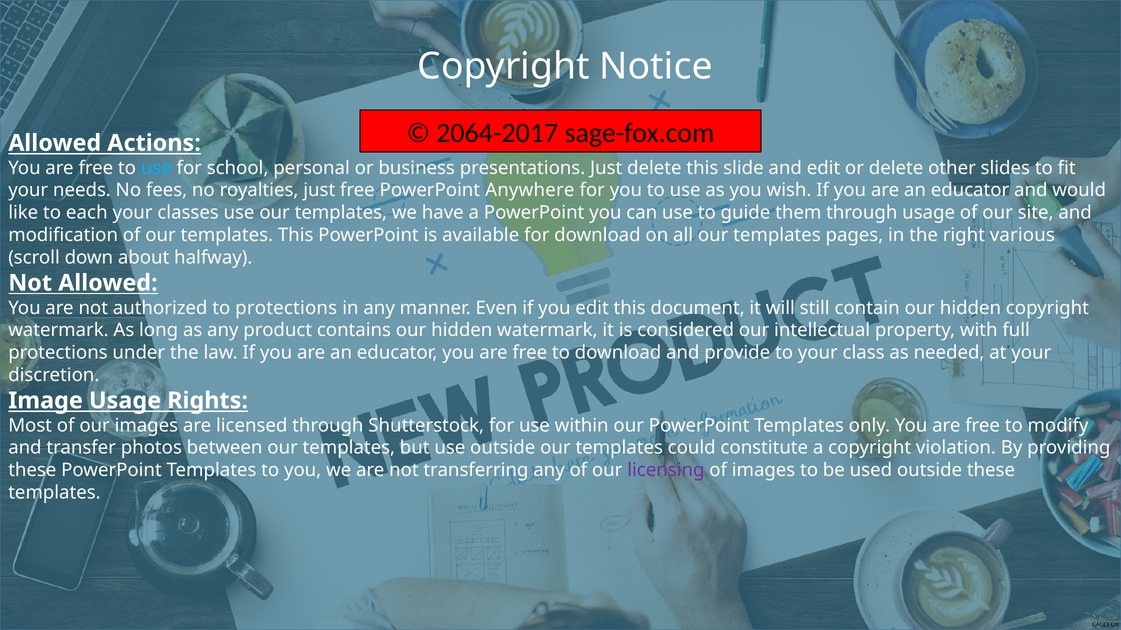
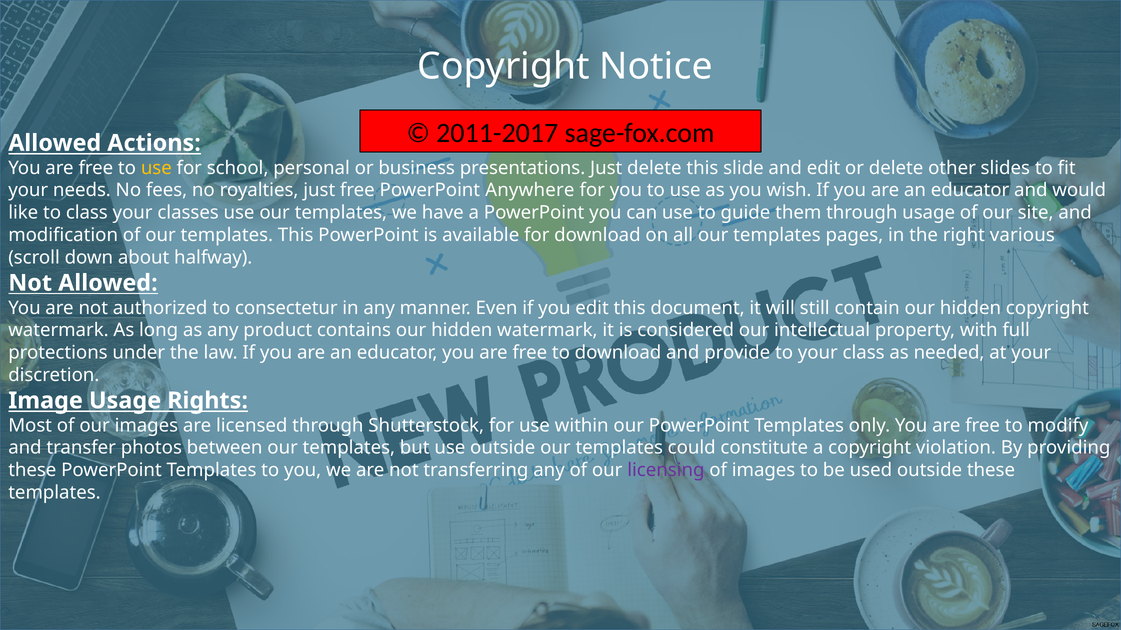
2064-2017: 2064-2017 -> 2011-2017 (497, 133)
use colour: light blue -> yellow (156, 168)
to each: each -> class (87, 213)
to protections: protections -> consectetur (286, 308)
